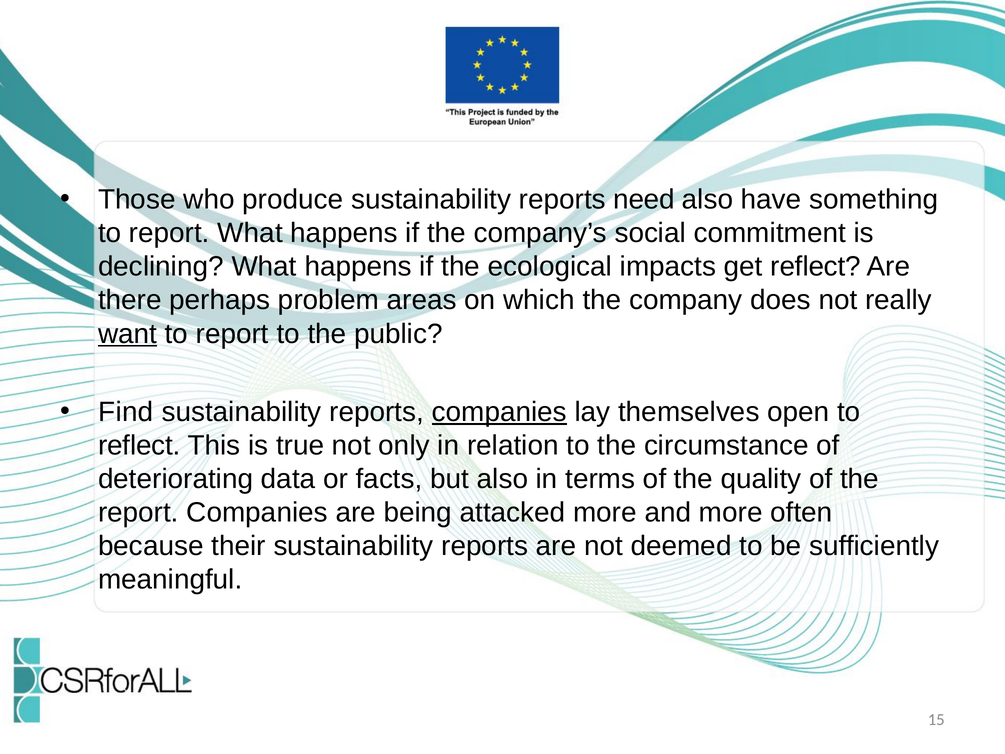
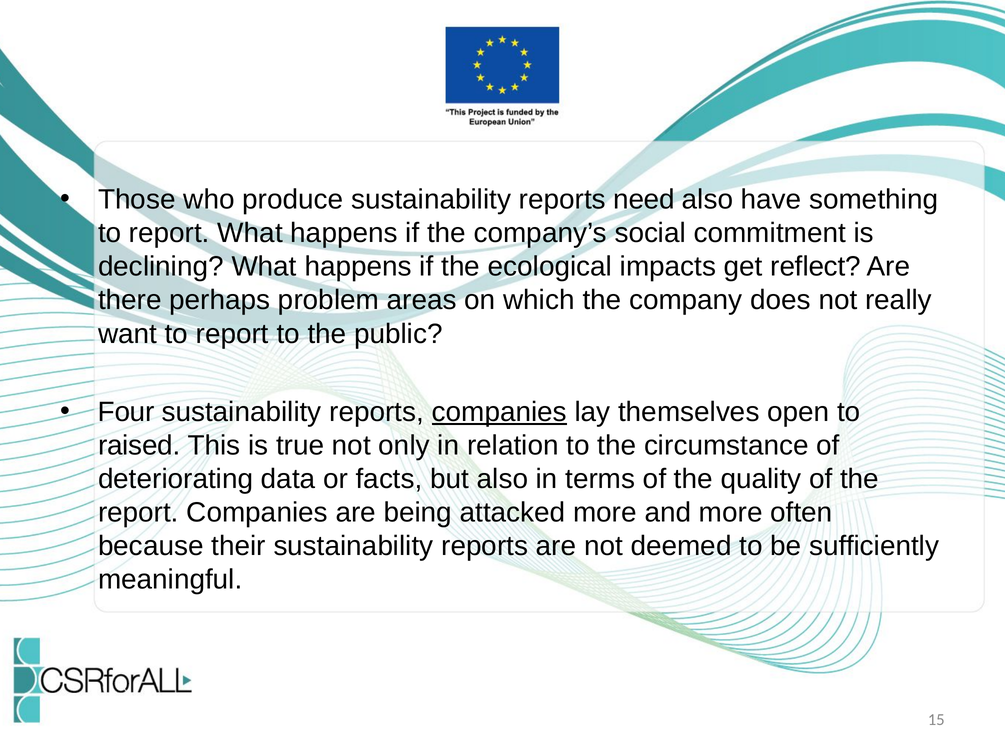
want underline: present -> none (127, 334)
Find: Find -> Four (126, 412)
reflect: reflect -> raised (139, 445)
